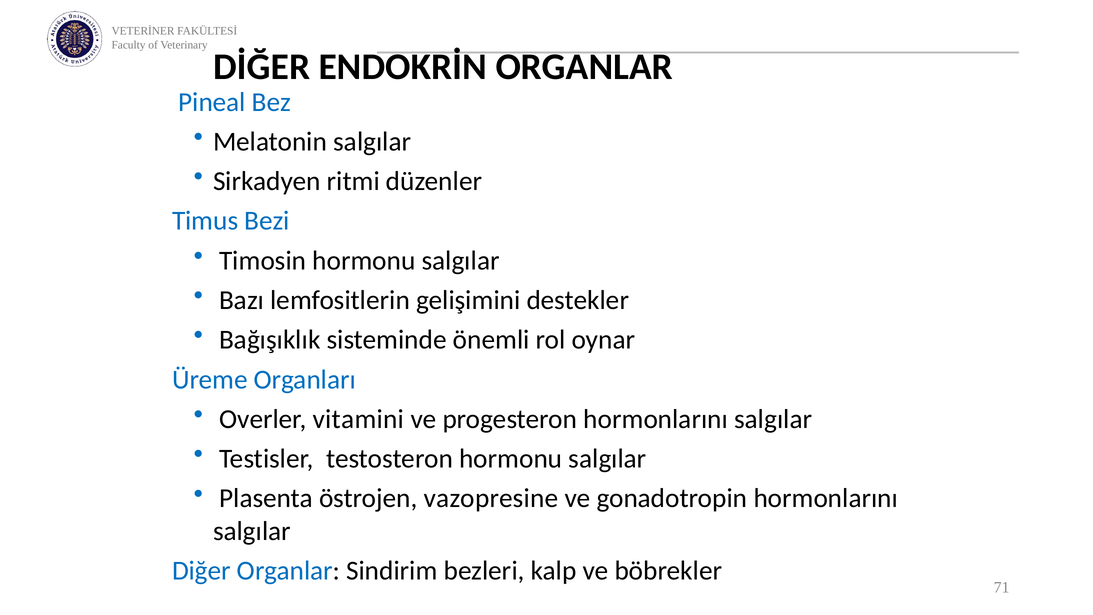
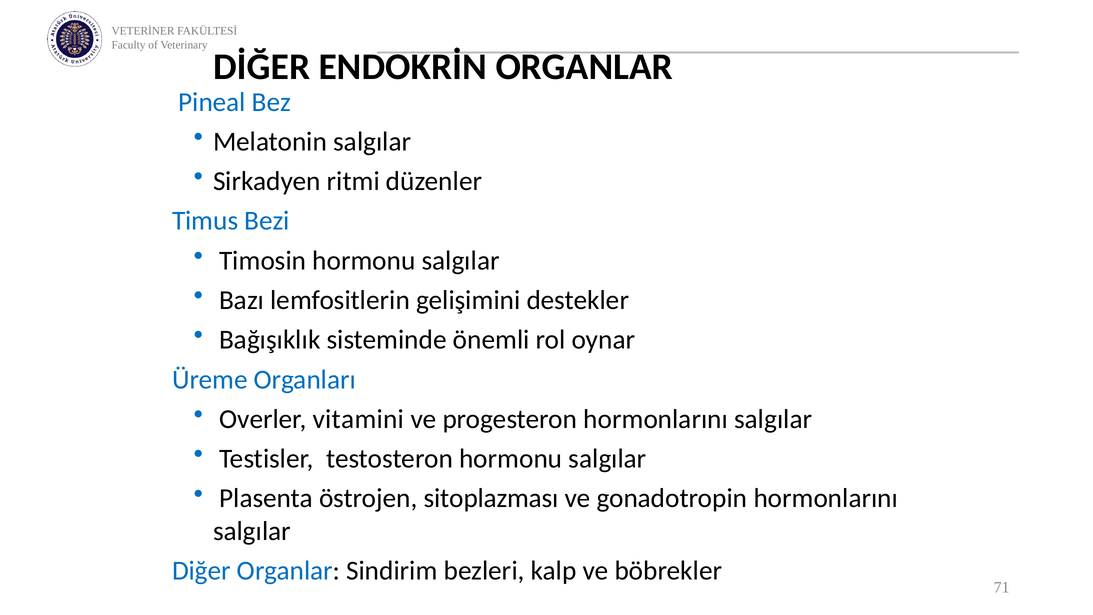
vazopresine: vazopresine -> sitoplazması (491, 498)
